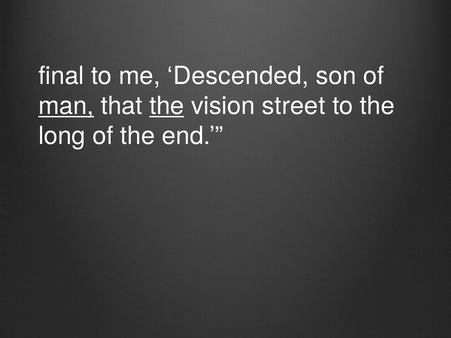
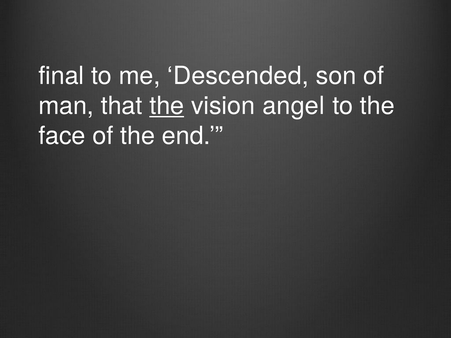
man underline: present -> none (66, 106)
street: street -> angel (294, 106)
long: long -> face (62, 136)
